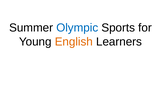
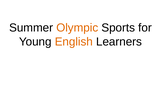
Olympic colour: blue -> orange (77, 28)
